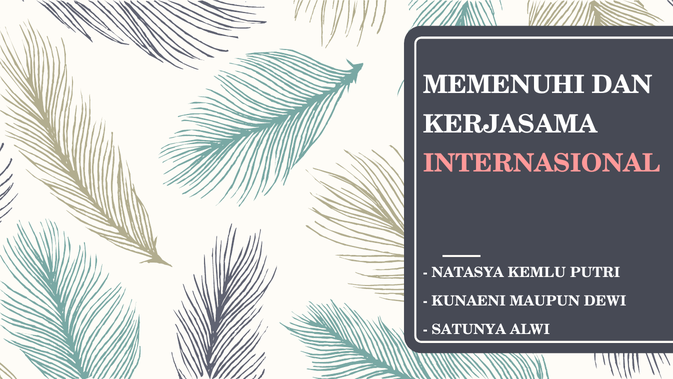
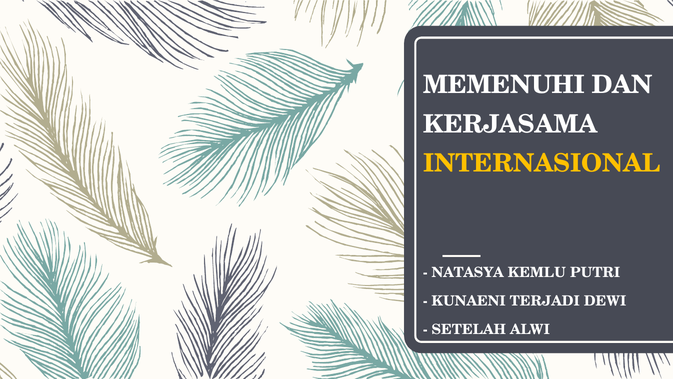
INTERNASIONAL colour: pink -> yellow (542, 163)
MAUPUN: MAUPUN -> TERJADI (545, 301)
SATUNYA: SATUNYA -> SETELAH (469, 329)
